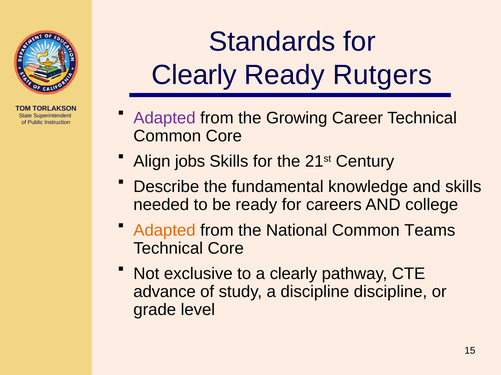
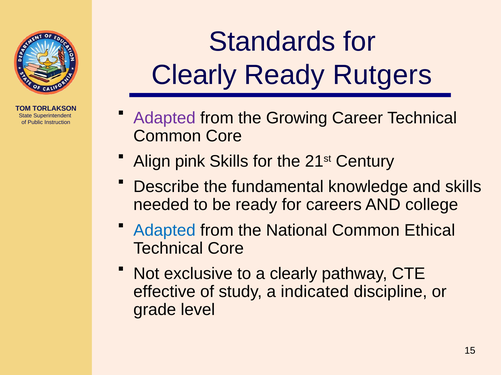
jobs: jobs -> pink (190, 162)
Adapted colour: orange -> blue (164, 231)
Teams: Teams -> Ethical (430, 231)
advance: advance -> effective (164, 292)
a discipline: discipline -> indicated (315, 292)
